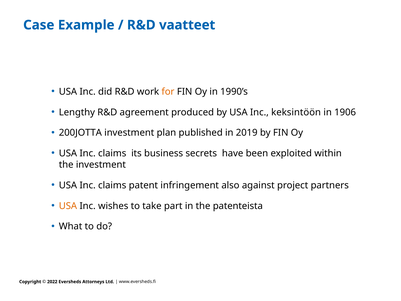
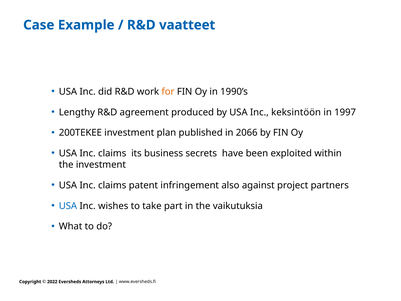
1906: 1906 -> 1997 (345, 112)
200JOTTA: 200JOTTA -> 200TEKEE (80, 133)
2019: 2019 -> 2066 (247, 133)
USA colour: orange -> blue (68, 206)
patenteista: patenteista -> vaikutuksia (238, 206)
